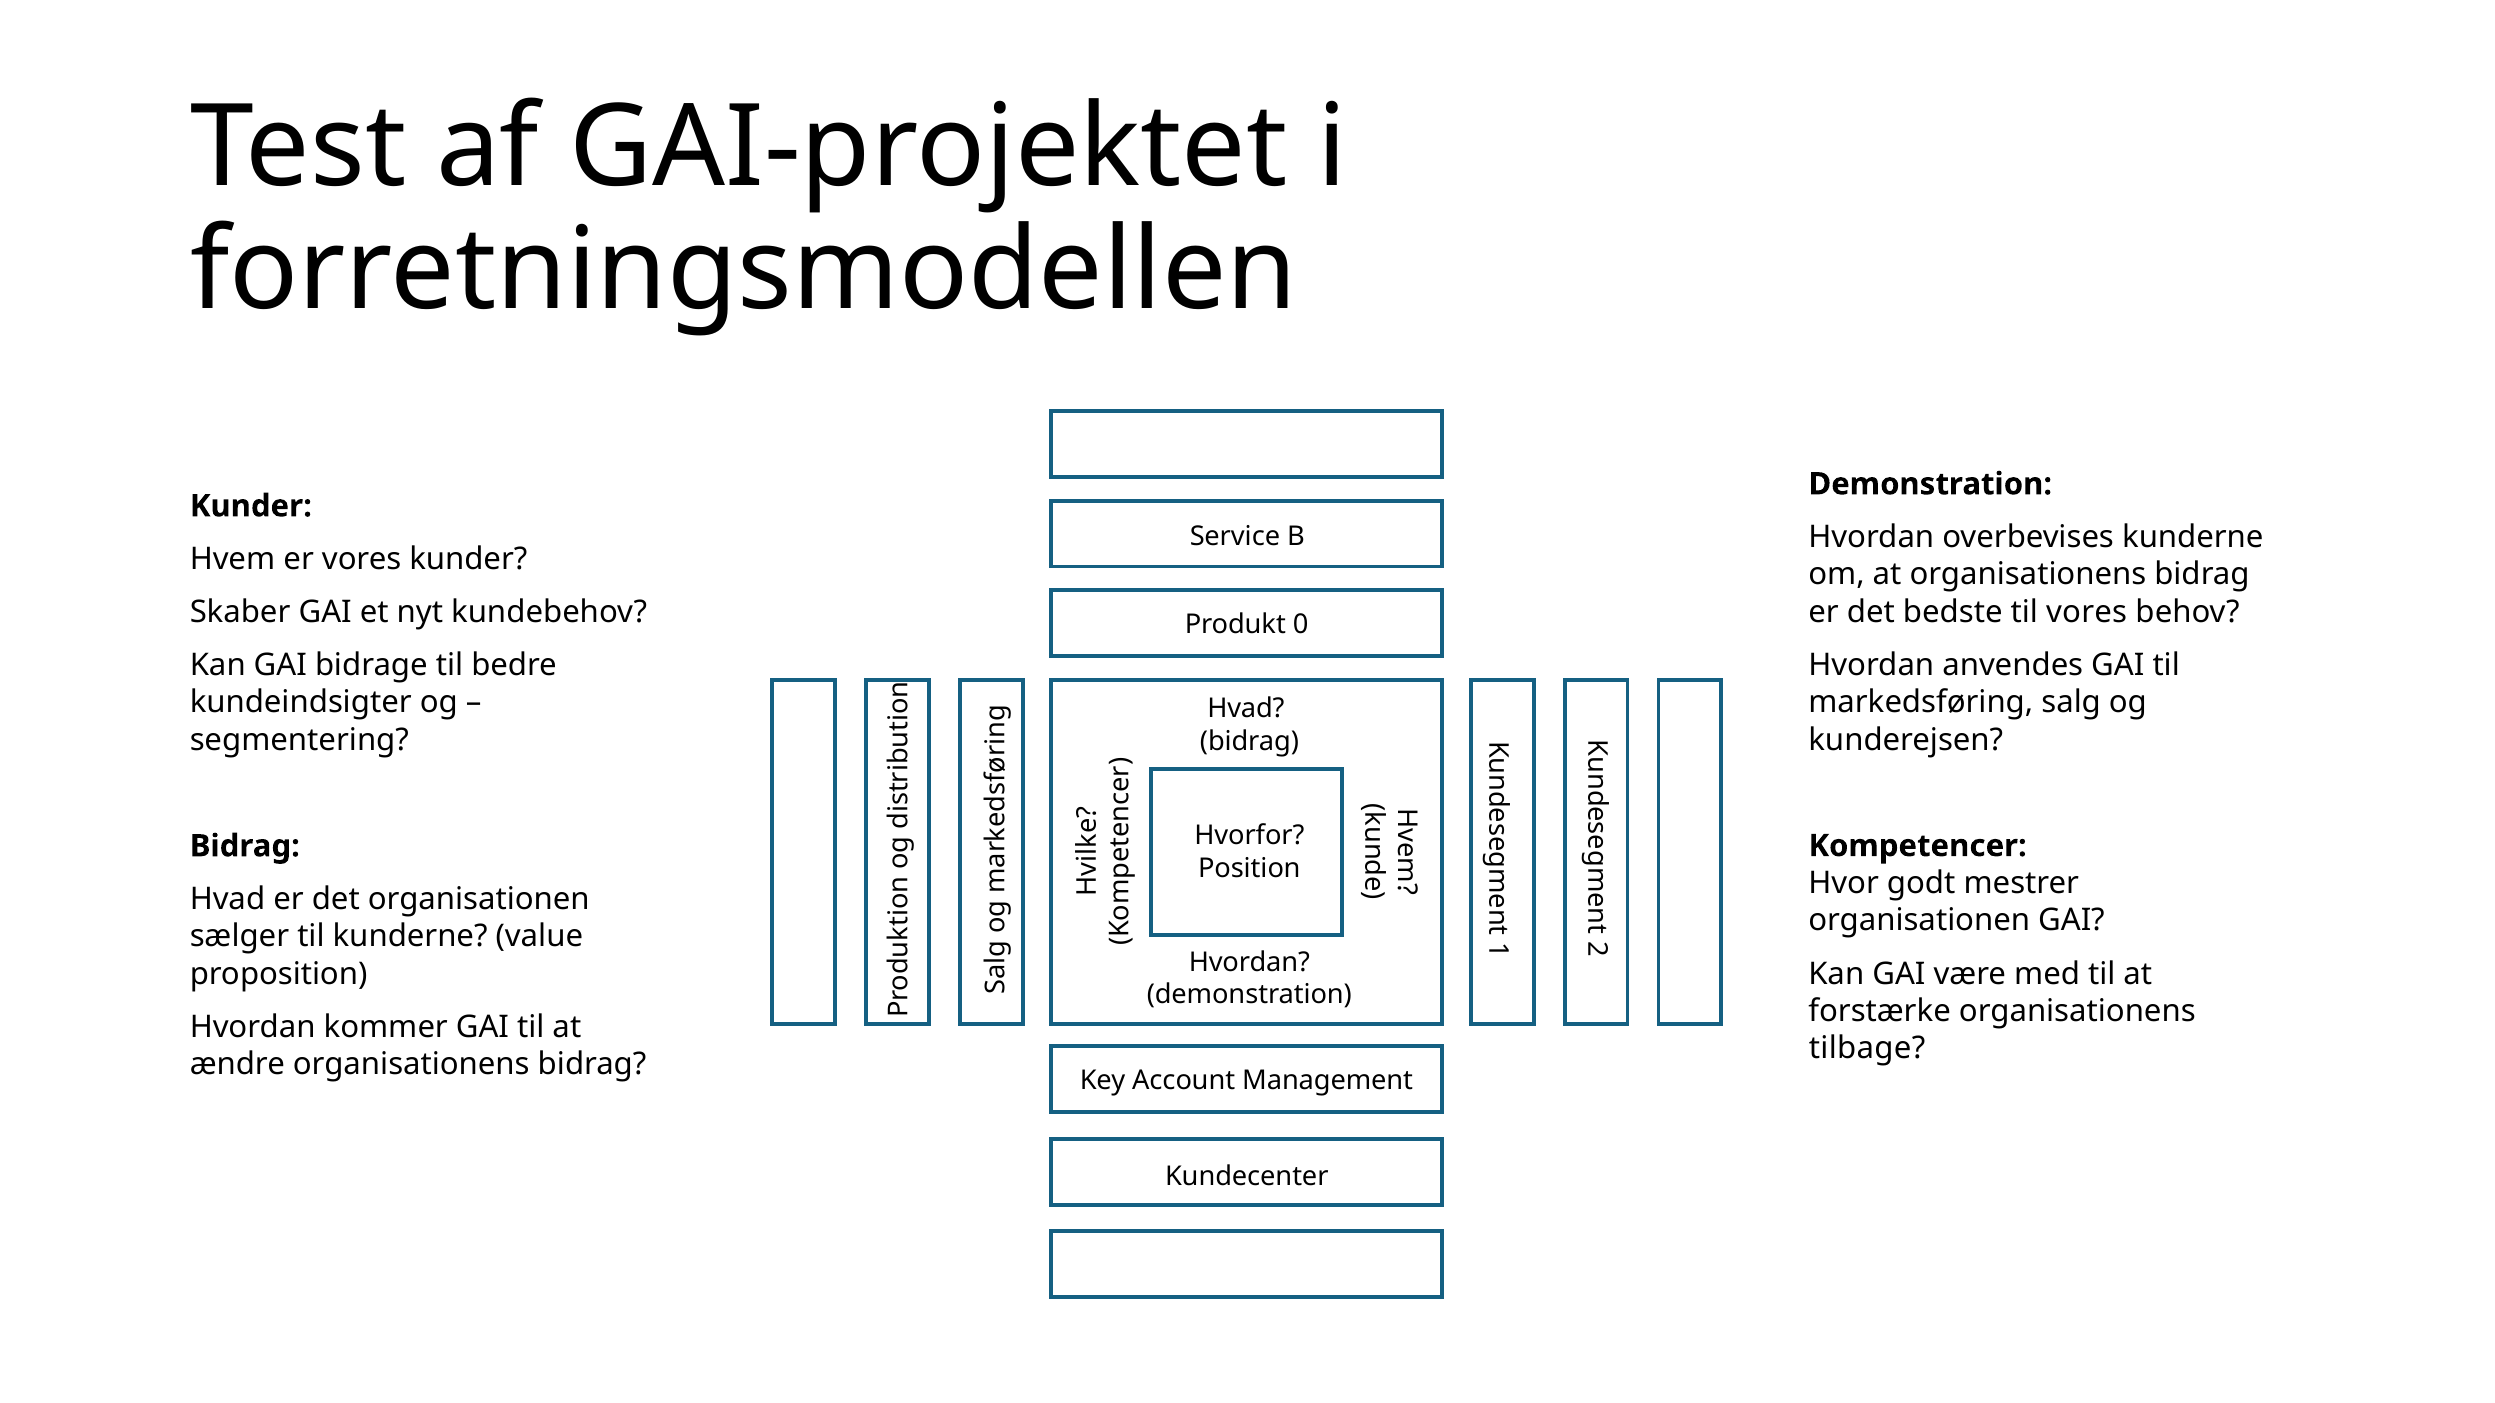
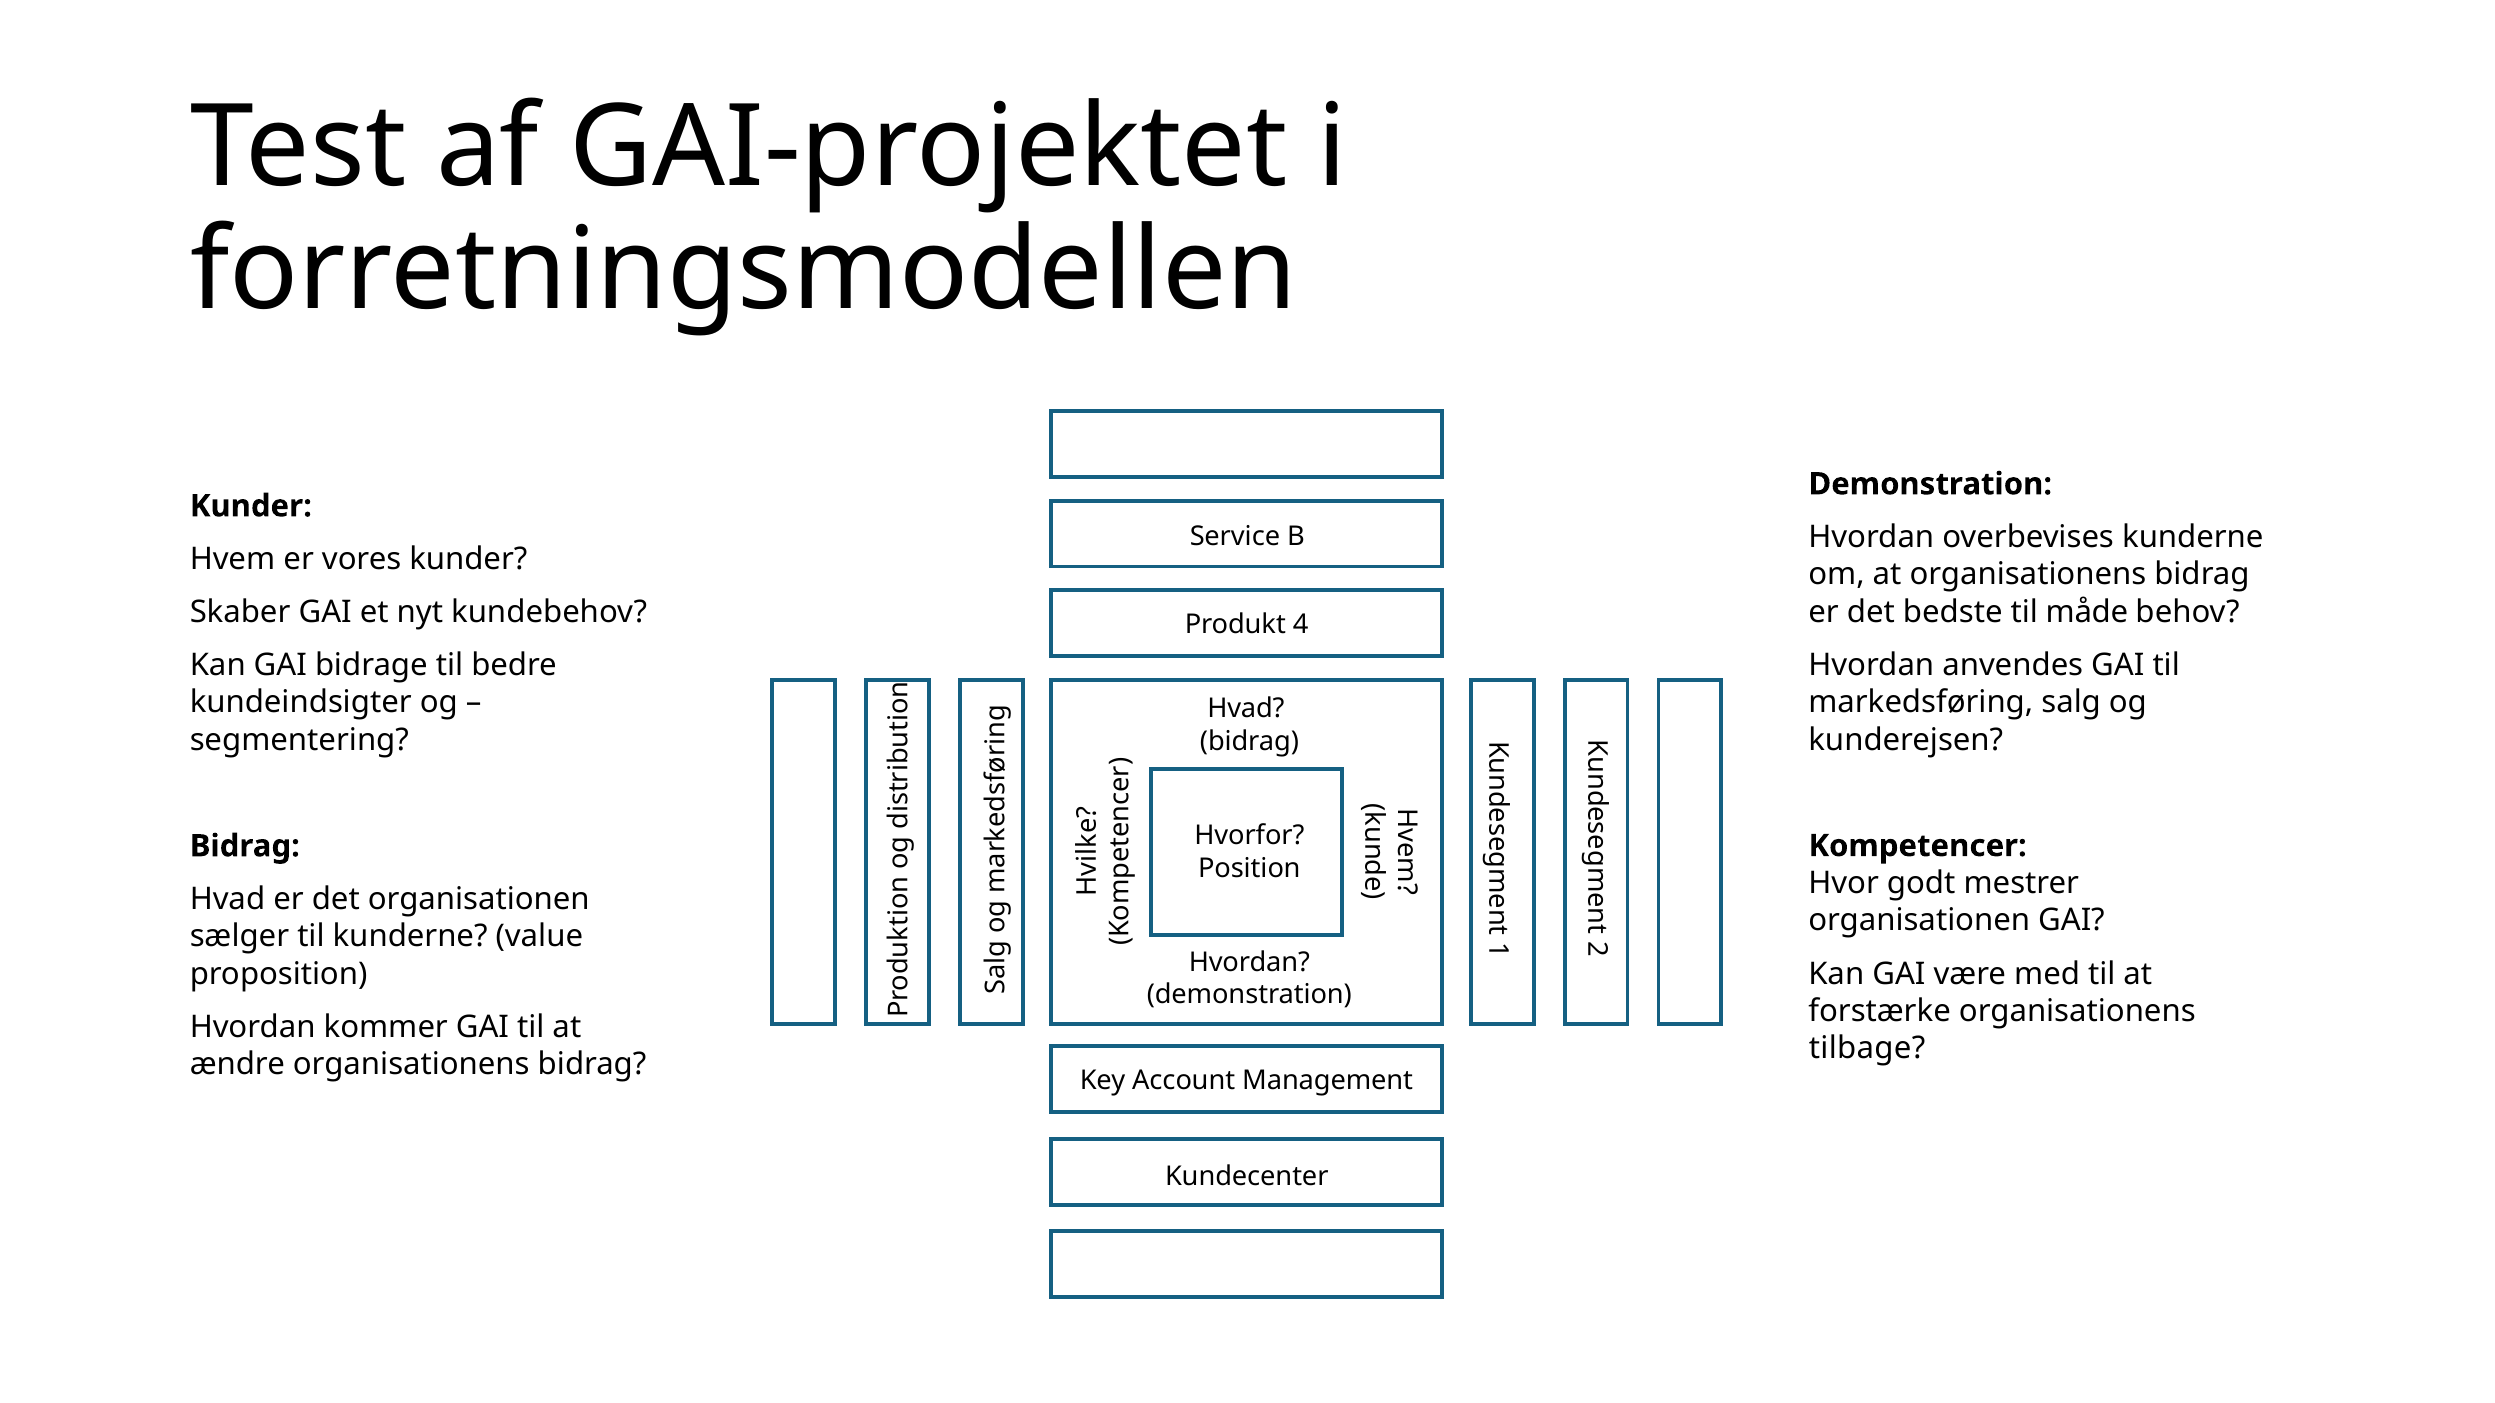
til vores: vores -> måde (2087, 612)
0: 0 -> 4 (1301, 625)
